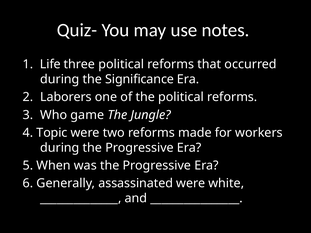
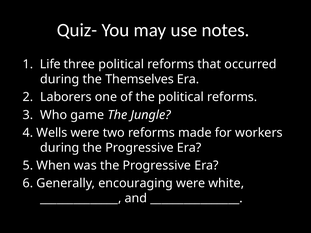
Significance: Significance -> Themselves (140, 79)
Topic: Topic -> Wells (52, 133)
assassinated: assassinated -> encouraging (136, 183)
